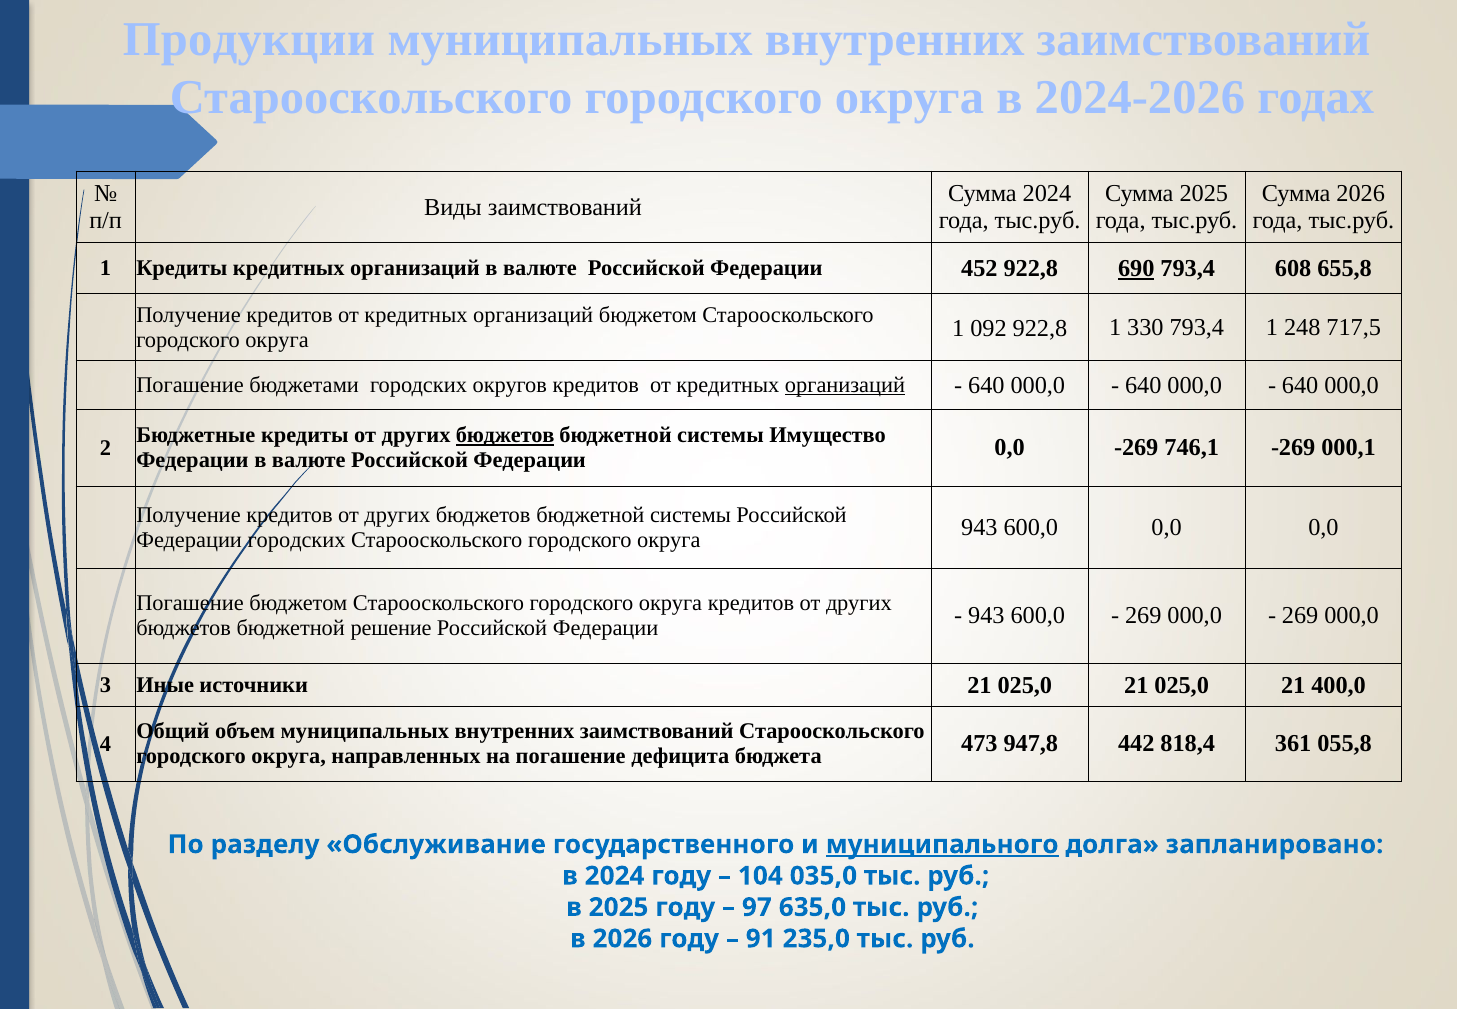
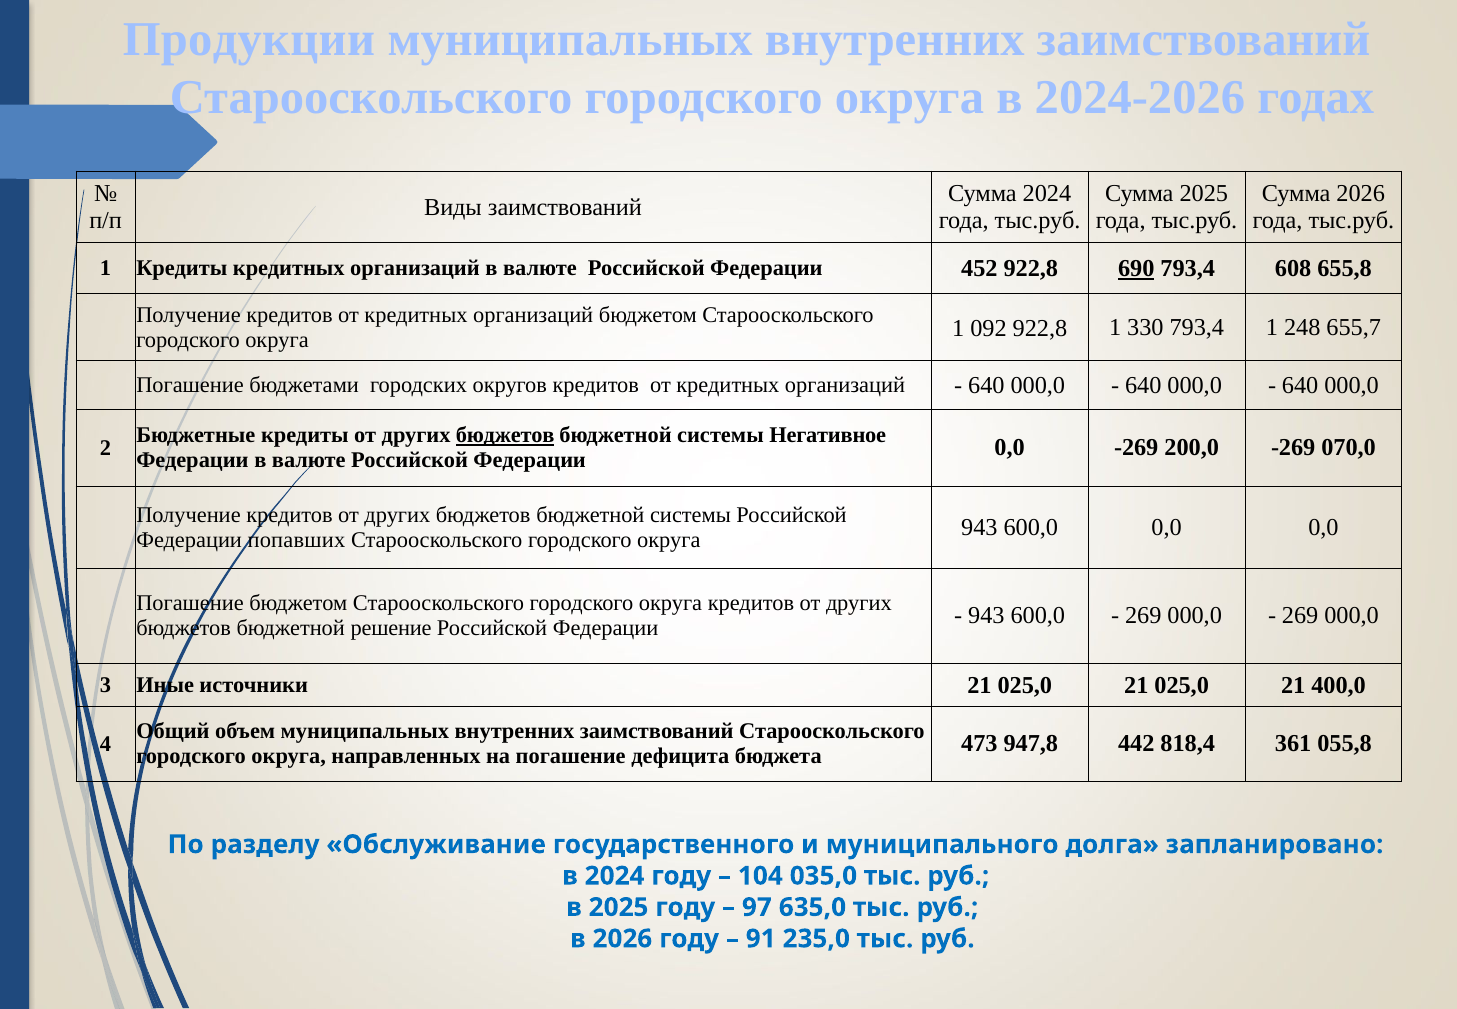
717,5: 717,5 -> 655,7 (1354, 327)
организаций underline: present -> none (845, 385)
Имущество: Имущество -> Негативное (828, 435)
746,1: 746,1 -> 200,0 (1192, 448)
000,1: 000,1 -> 070,0 (1349, 448)
Федерации городских: городских -> попавших (296, 540)
муниципального underline: present -> none (942, 844)
